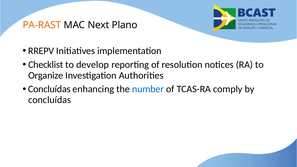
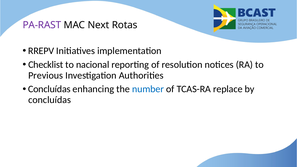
PA-RAST colour: orange -> purple (42, 25)
Plano: Plano -> Rotas (125, 25)
develop: develop -> nacional (93, 65)
Organize: Organize -> Previous (46, 75)
comply: comply -> replace (228, 89)
